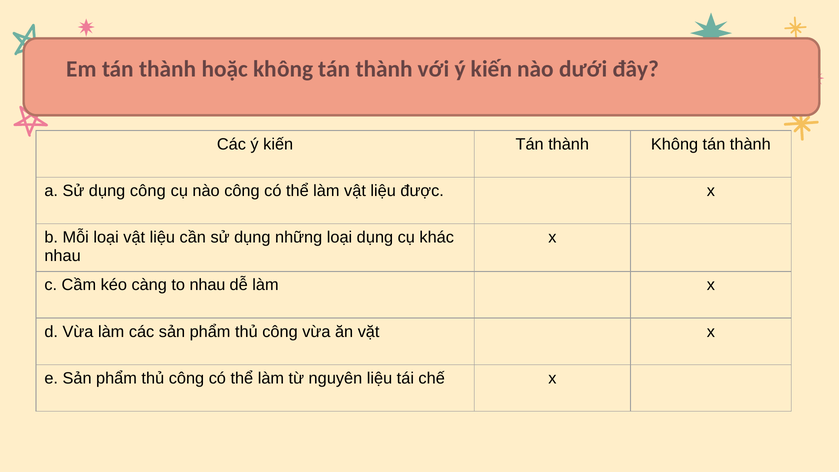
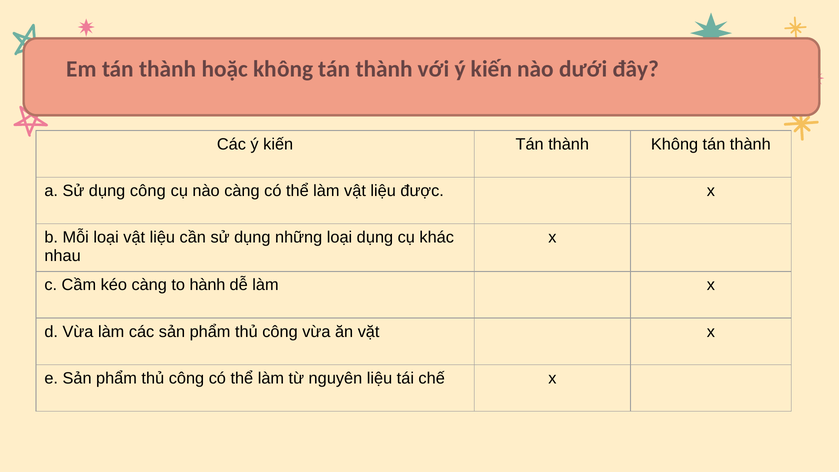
nào công: công -> càng (242, 191)
to nhau: nhau -> hành (207, 285)
